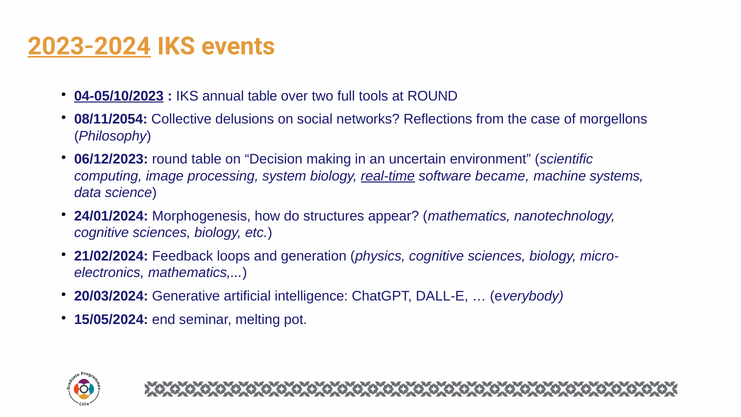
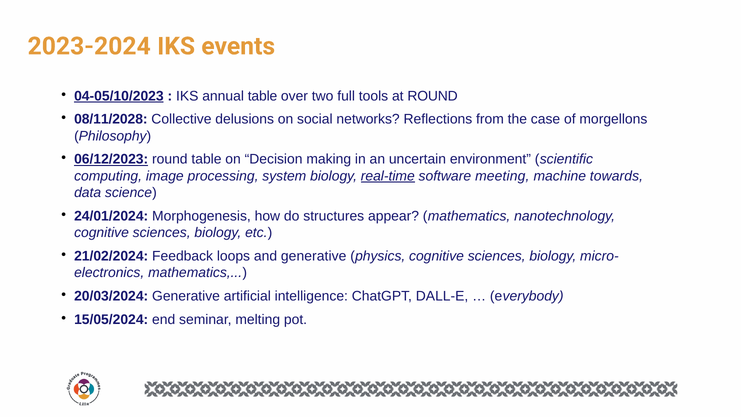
2023-2024 underline: present -> none (89, 46)
08/11/2054: 08/11/2054 -> 08/11/2028 (111, 119)
06/12/2023 underline: none -> present (111, 159)
became: became -> meeting (502, 176)
systems: systems -> towards (616, 176)
and generation: generation -> generative (314, 256)
